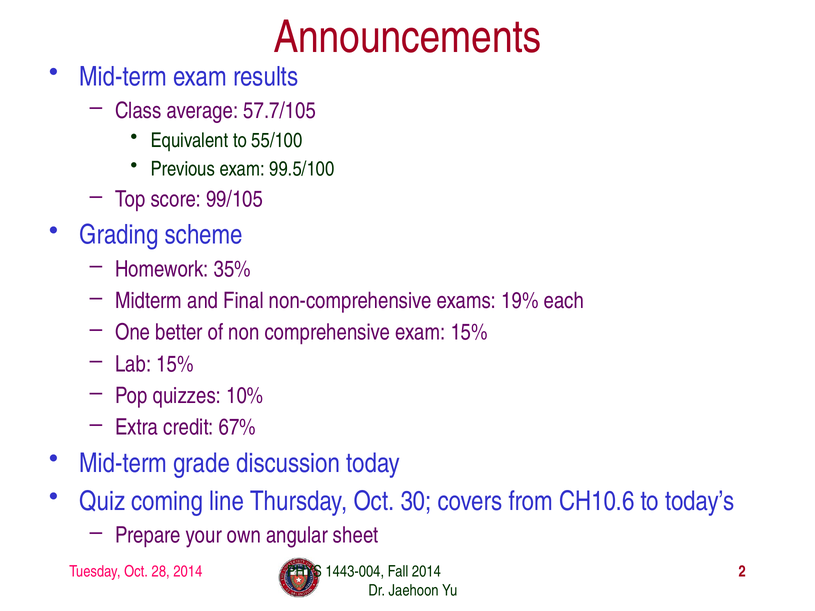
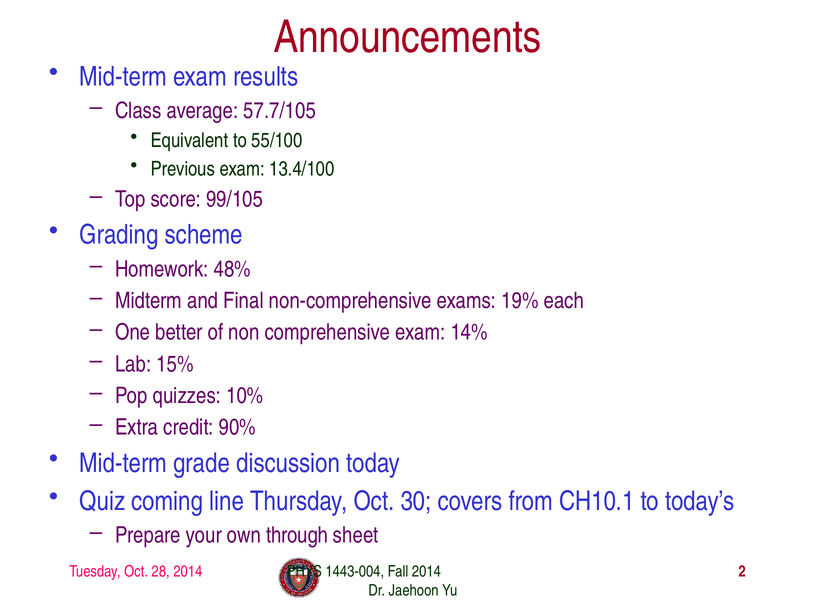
99.5/100: 99.5/100 -> 13.4/100 (302, 169)
35%: 35% -> 48% (232, 269)
exam 15%: 15% -> 14% (469, 333)
67%: 67% -> 90% (237, 428)
CH10.6: CH10.6 -> CH10.1 (597, 501)
angular: angular -> through (297, 535)
